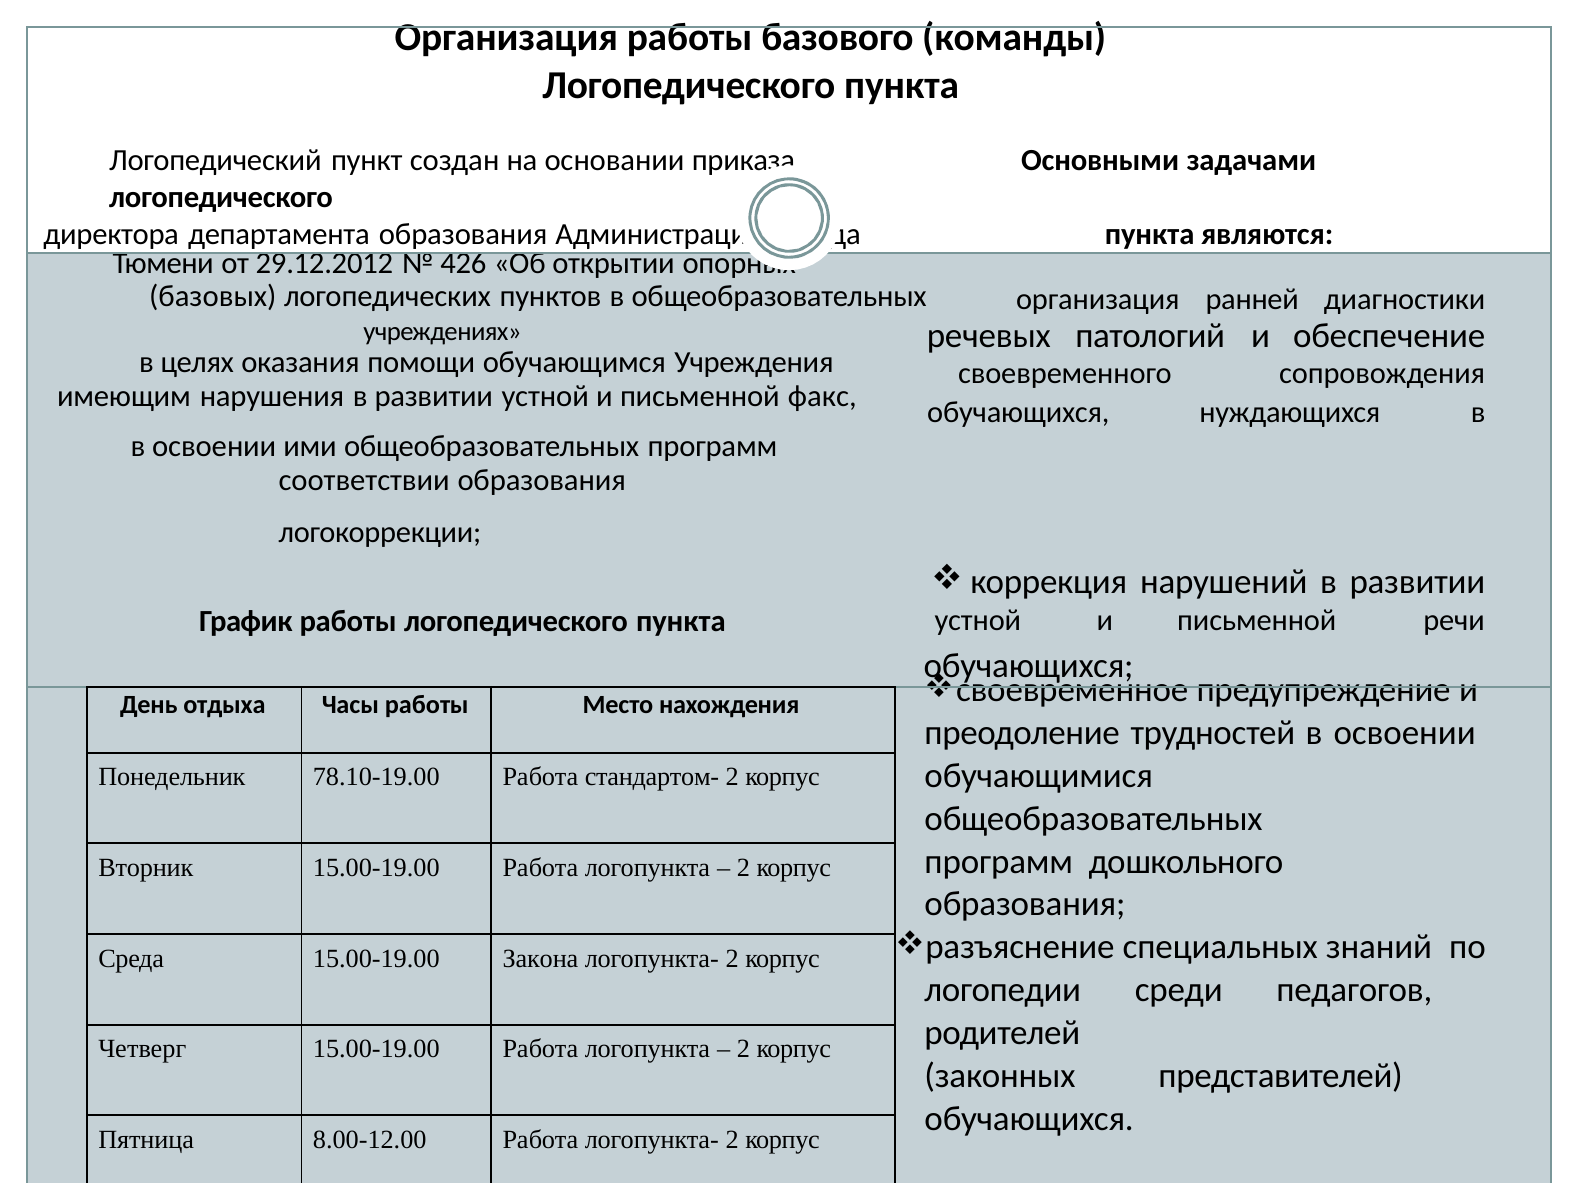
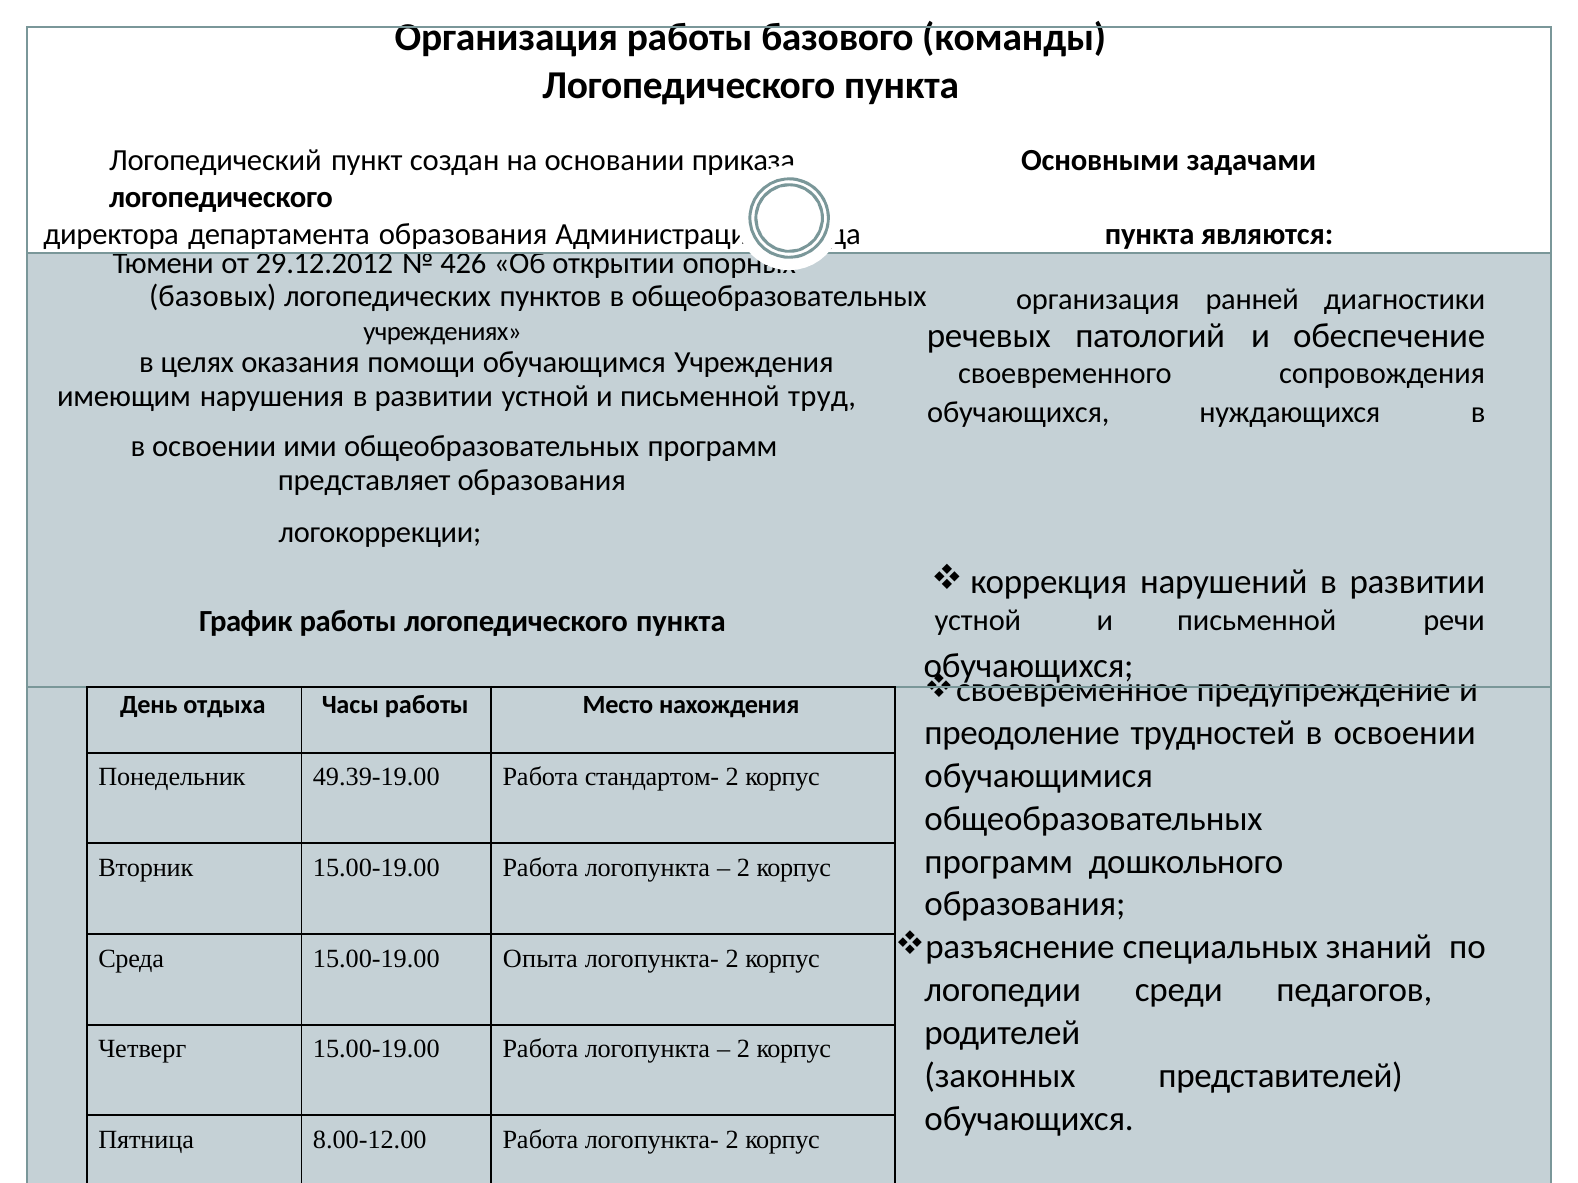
факс: факс -> труд (822, 396)
соответствии: соответствии -> представляет (364, 481)
78.10-19.00: 78.10-19.00 -> 49.39-19.00 (376, 777)
Закона: Закона -> Опыта (540, 959)
